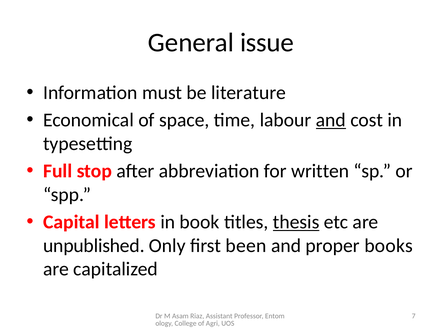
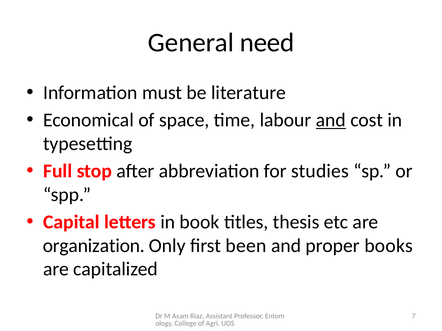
issue: issue -> need (267, 43)
written: written -> studies (320, 171)
thesis underline: present -> none (296, 222)
unpublished: unpublished -> organization (94, 246)
